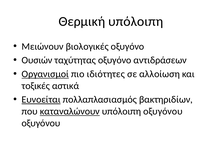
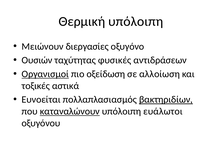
βιολογικές: βιολογικές -> διεργασίες (87, 47)
ταχύτητας οξυγόνο: οξυγόνο -> φυσικές (115, 60)
ιδιότητες: ιδιότητες -> οξείδωση (106, 74)
Ευνοείται underline: present -> none (41, 100)
βακτηριδίων underline: none -> present (166, 100)
υπόλοιπη οξυγόνου: οξυγόνου -> ευάλωτοι (163, 112)
